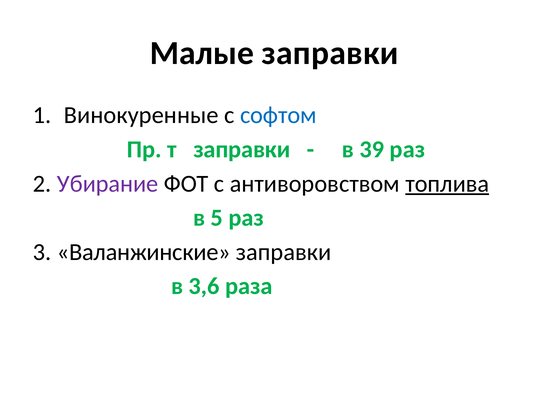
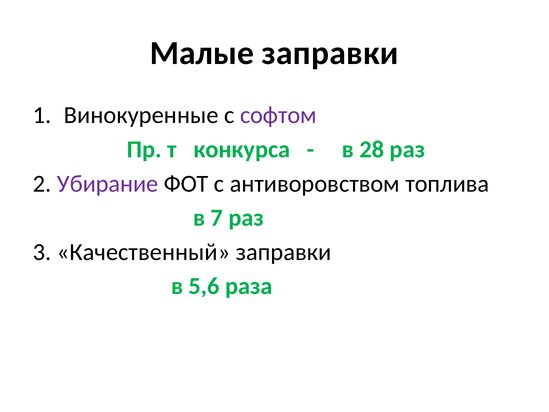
софтом colour: blue -> purple (278, 115)
т заправки: заправки -> конкурса (242, 149)
39: 39 -> 28 (372, 149)
топлива underline: present -> none (447, 184)
5: 5 -> 7 (217, 218)
Валанжинские: Валанжинские -> Качественный (144, 252)
3,6: 3,6 -> 5,6 (204, 286)
